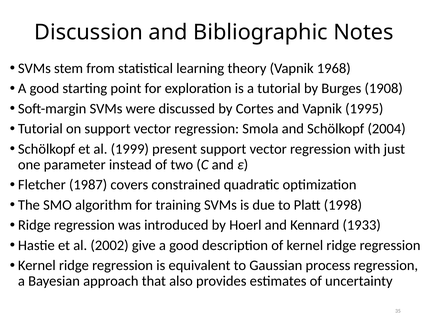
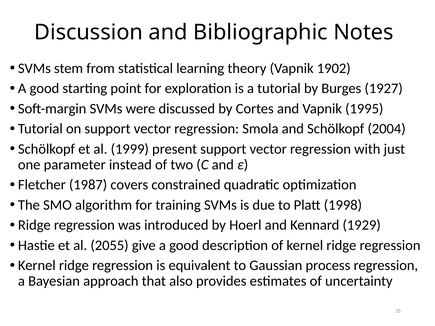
1968: 1968 -> 1902 (334, 68)
1908: 1908 -> 1927 (384, 89)
1933: 1933 -> 1929 (362, 225)
2002: 2002 -> 2055 (110, 246)
